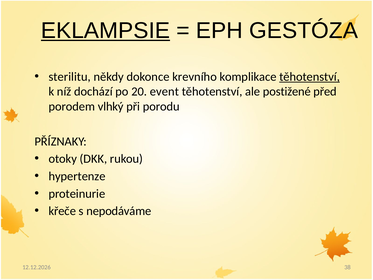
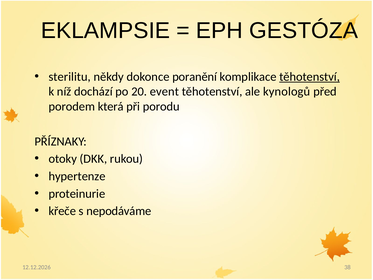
EKLAMPSIE underline: present -> none (105, 31)
krevního: krevního -> poranění (195, 77)
postižené: postižené -> kynologů (287, 92)
vlhký: vlhký -> která (111, 106)
